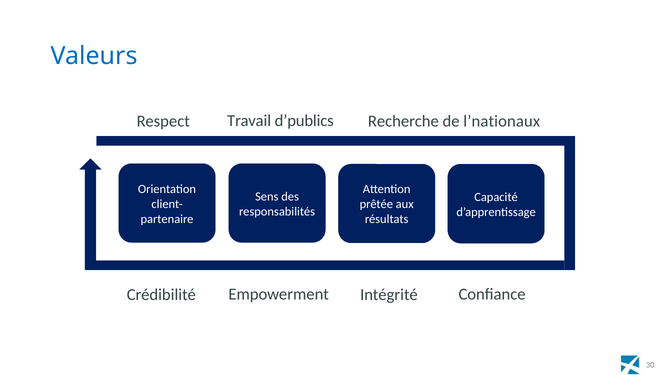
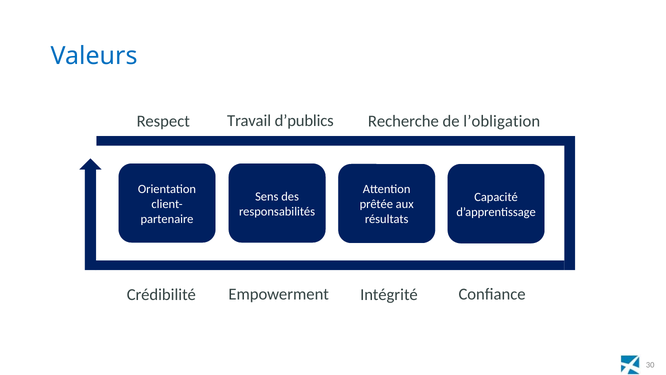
l’nationaux: l’nationaux -> l’obligation (502, 121)
